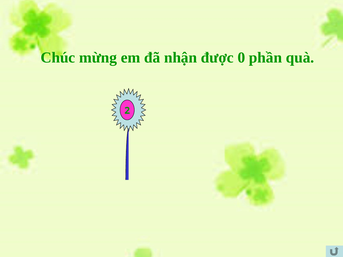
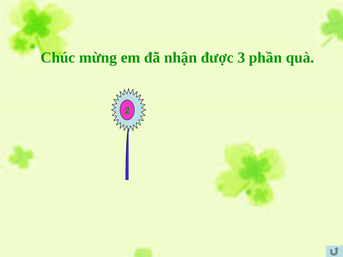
0: 0 -> 3 (241, 58)
